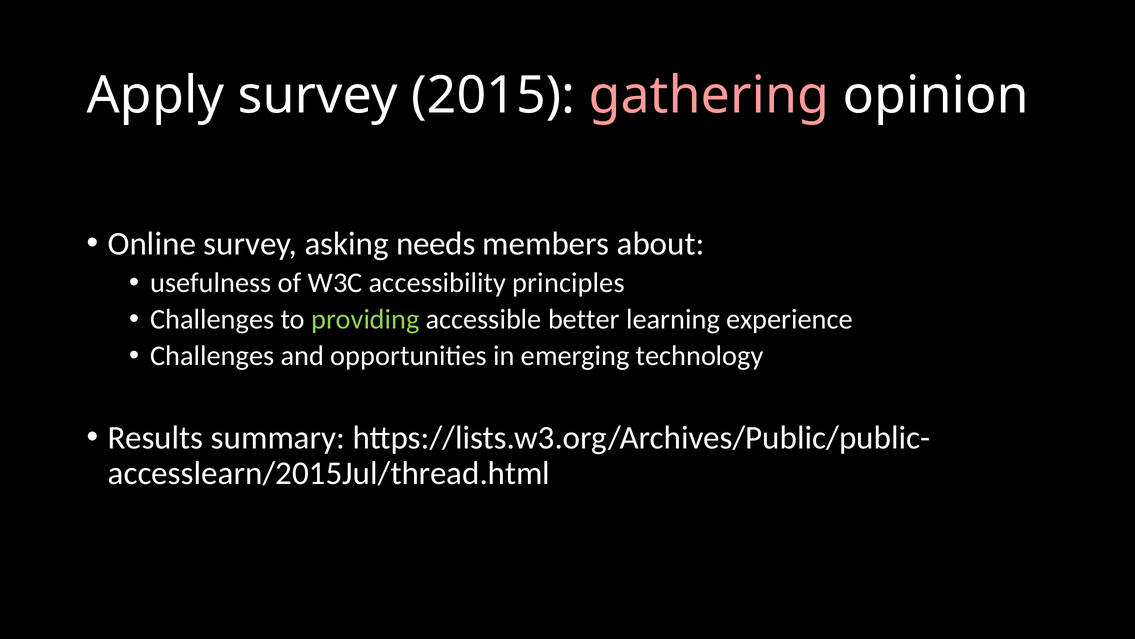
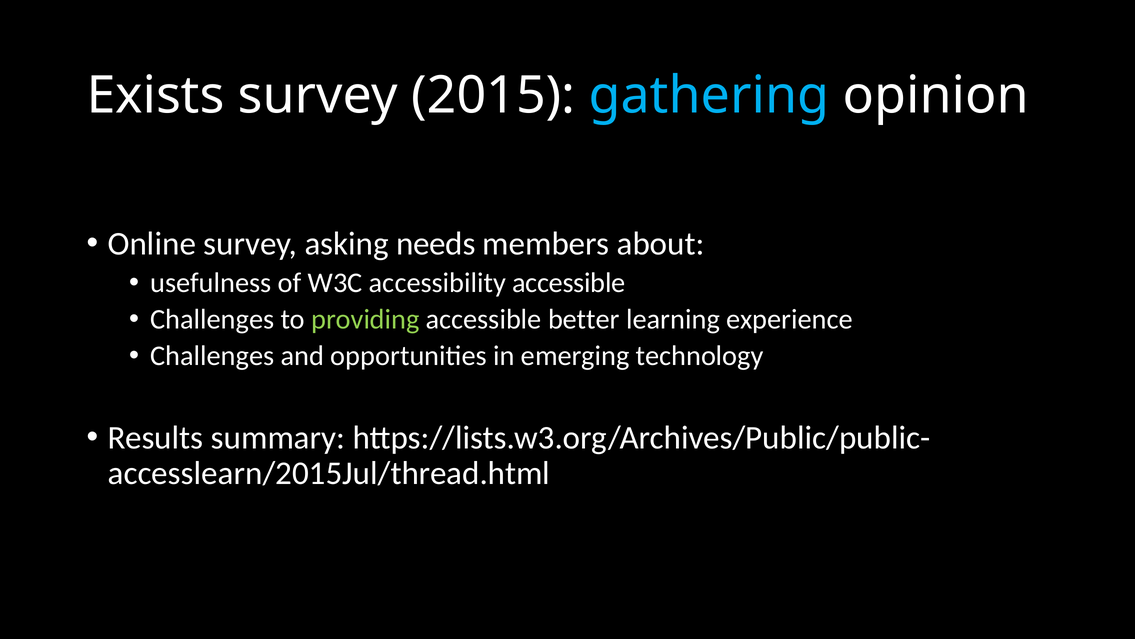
Apply: Apply -> Exists (155, 95)
gathering colour: pink -> light blue (709, 95)
accessibility principles: principles -> accessible (569, 283)
